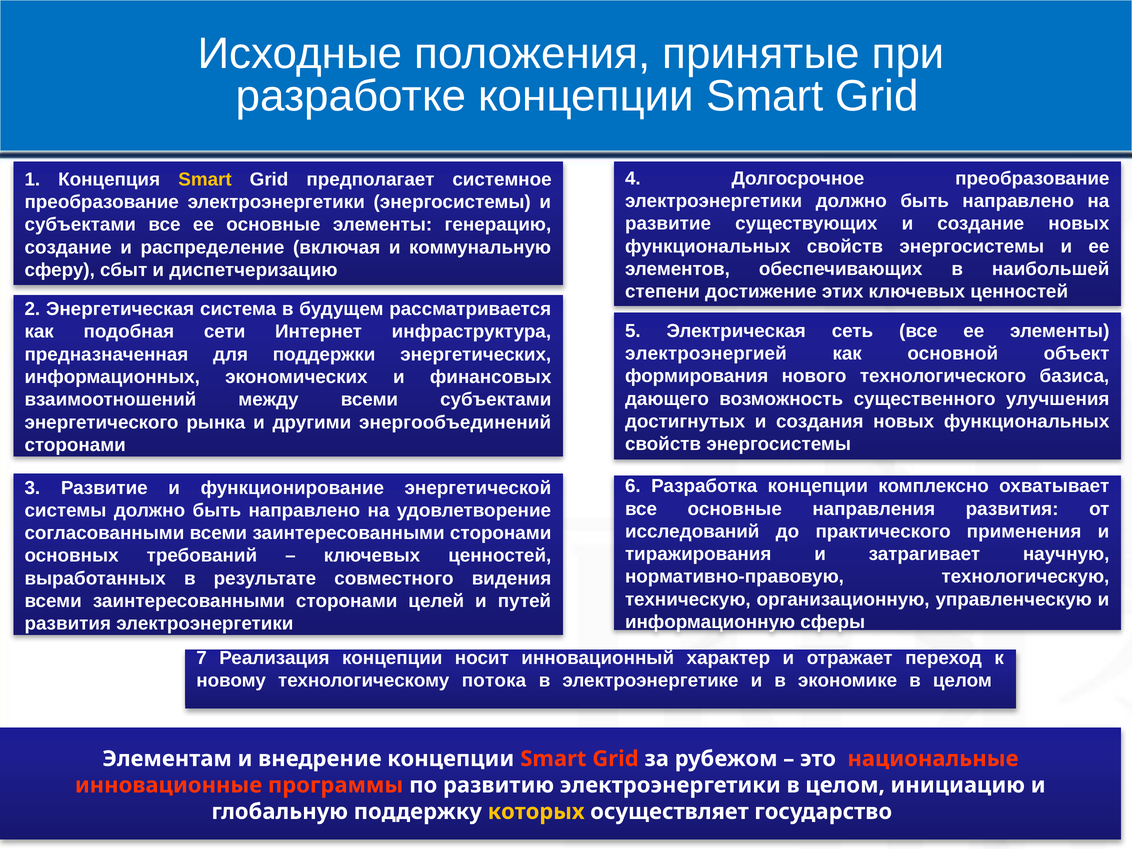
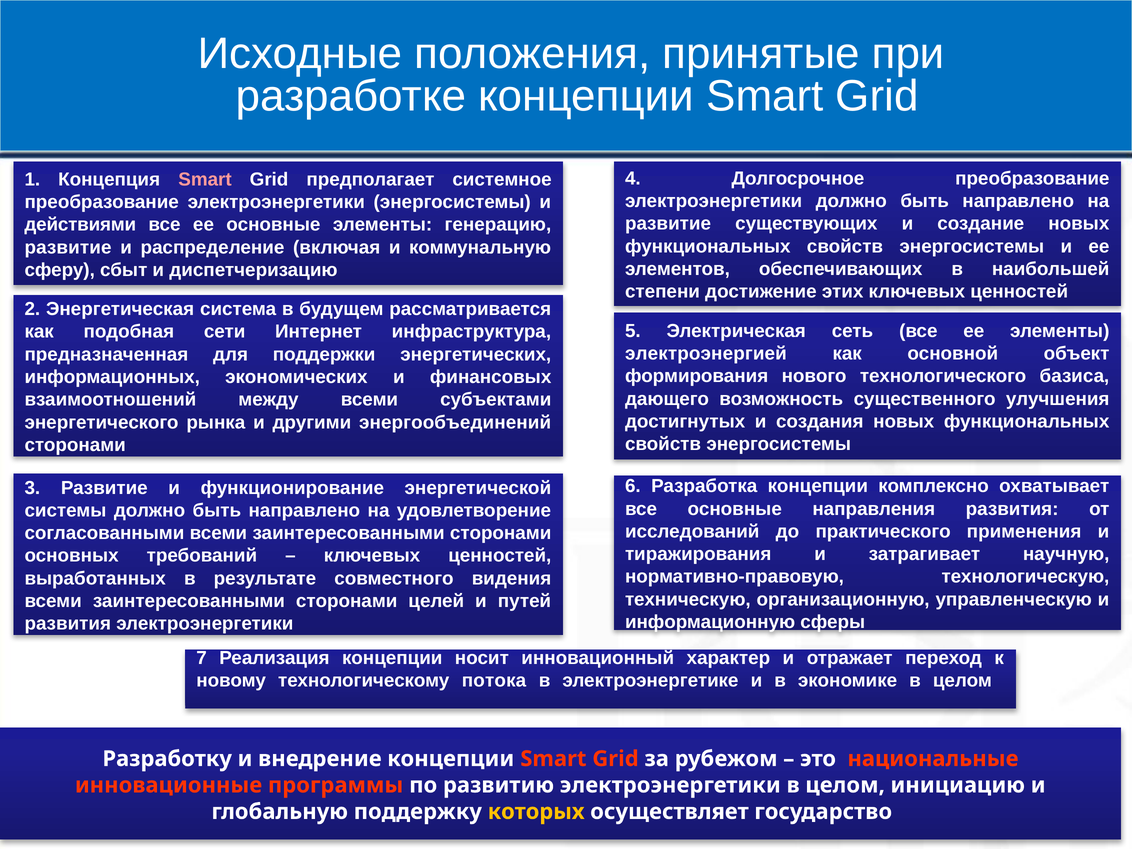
Smart colour: yellow -> pink (205, 179)
субъектами: субъектами -> действиями (80, 225)
создание: создание -> развитие (68, 247)
Элементам: Элементам -> Разработку (167, 759)
